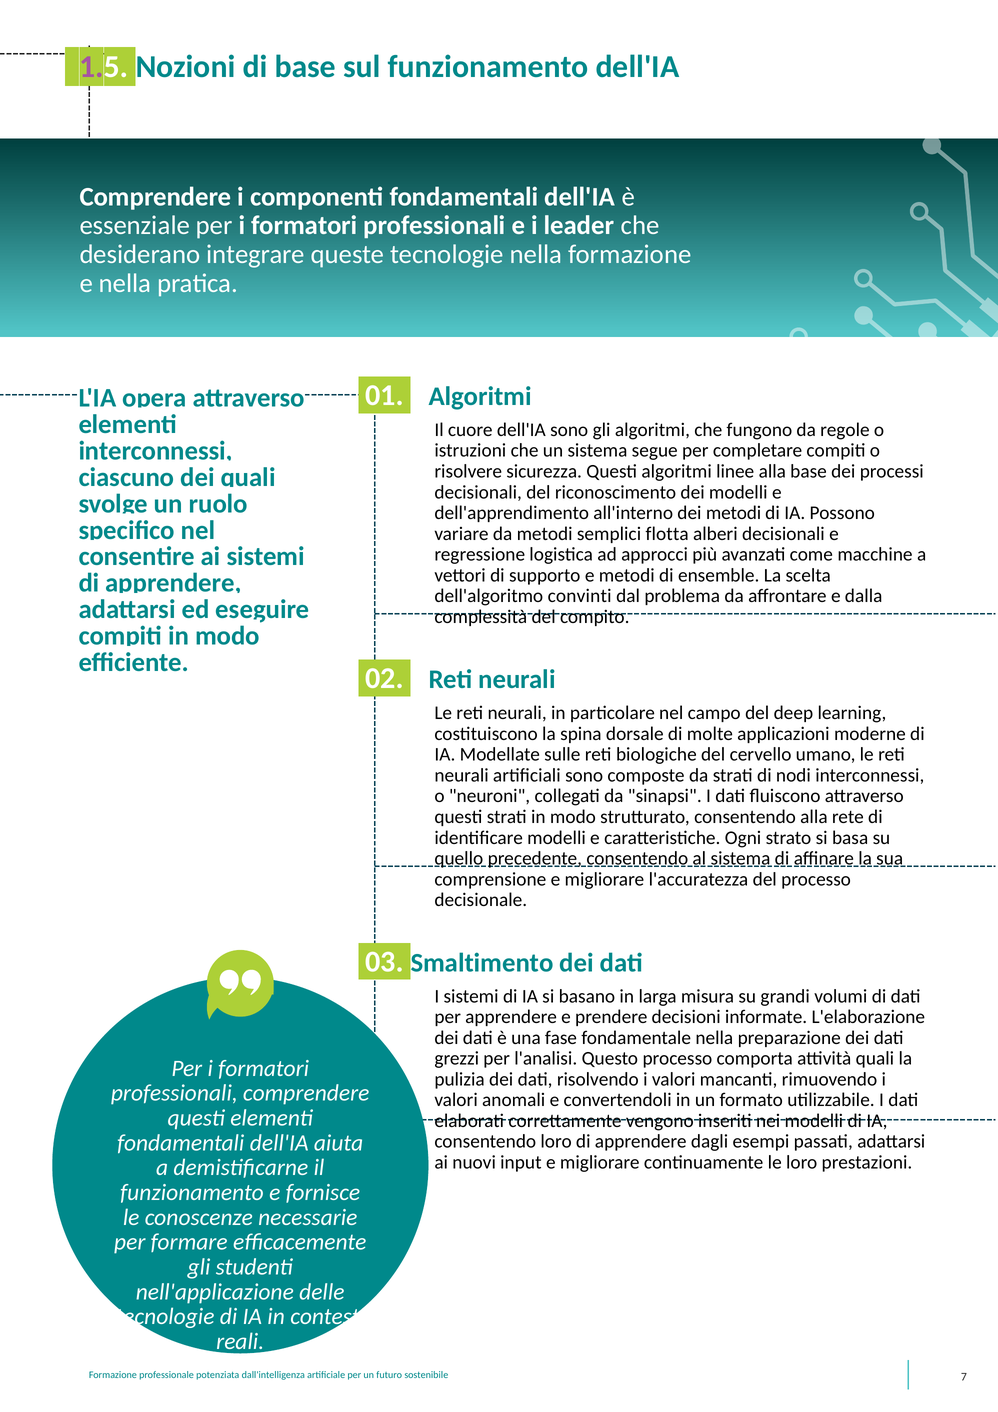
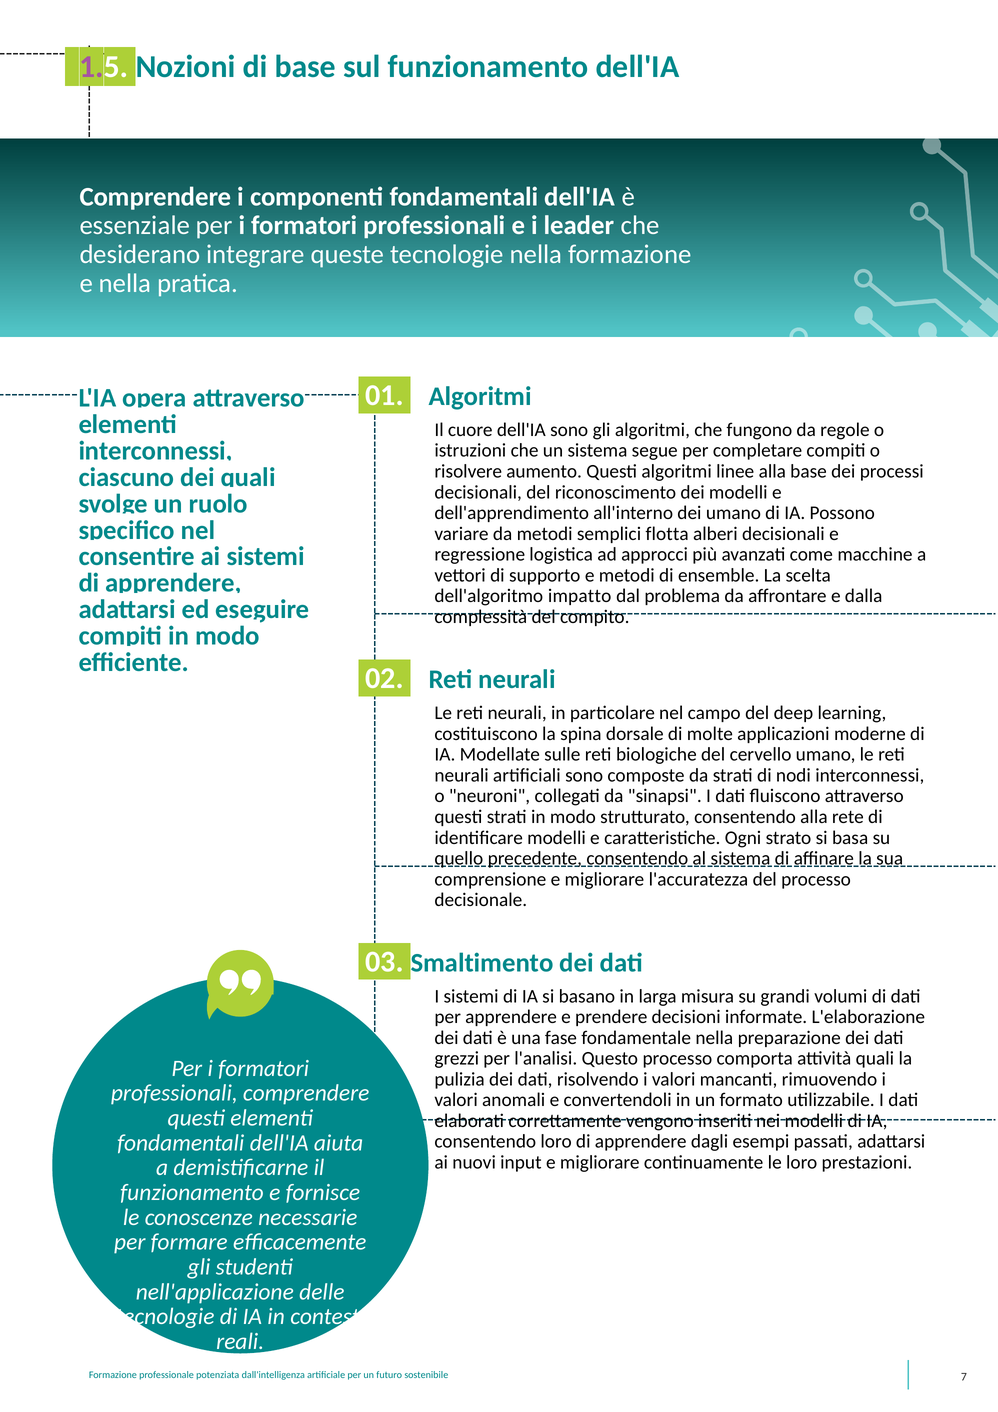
sicurezza: sicurezza -> aumento (544, 471)
dei metodi: metodi -> umano (733, 513)
convinti: convinti -> impatto (580, 596)
